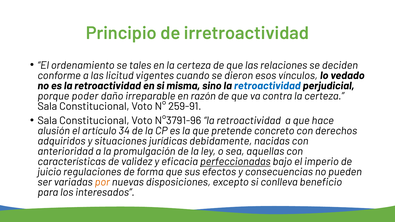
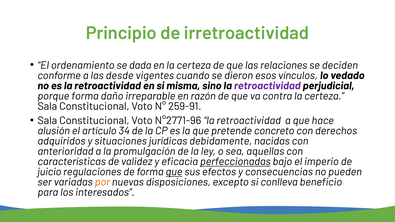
tales: tales -> dada (140, 65)
licitud: licitud -> desde (120, 76)
retroactividad colour: blue -> purple (267, 86)
porque poder: poder -> forma (85, 96)
N°3791-96: N°3791-96 -> N°2771-96 (178, 121)
que underline: none -> present (174, 172)
